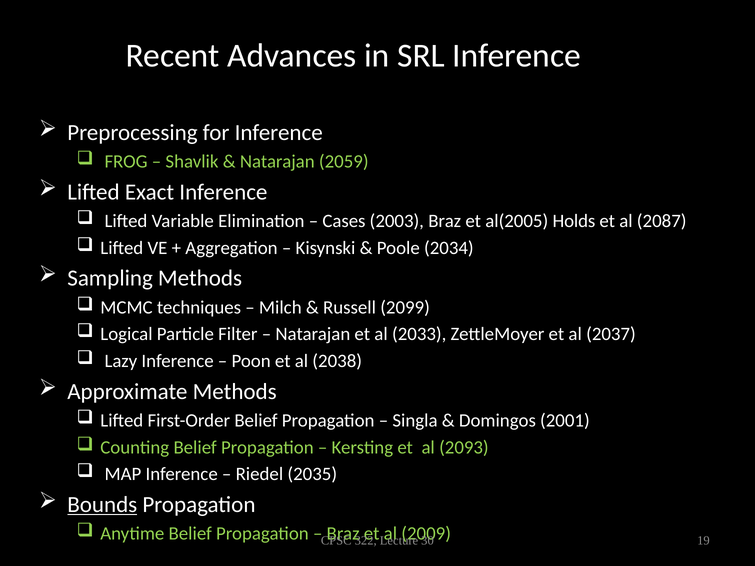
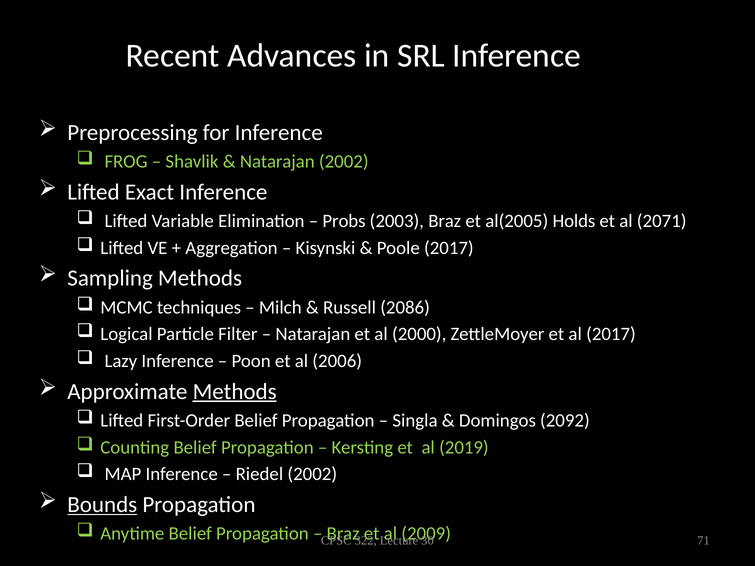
Natarajan 2059: 2059 -> 2002 (344, 162)
Cases: Cases -> Probs (344, 221)
2087: 2087 -> 2071 (662, 221)
Poole 2034: 2034 -> 2017 (449, 248)
2099: 2099 -> 2086 (405, 307)
2033: 2033 -> 2000 (419, 334)
al 2037: 2037 -> 2017 (611, 334)
2038: 2038 -> 2006 (337, 361)
Methods underline: none -> present (235, 392)
2001: 2001 -> 2092 (565, 421)
2093: 2093 -> 2019 (464, 448)
Riedel 2035: 2035 -> 2002 (312, 474)
19: 19 -> 71 (703, 541)
